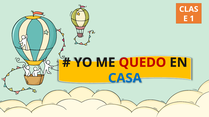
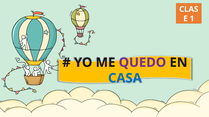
QUEDO colour: red -> purple (142, 63)
